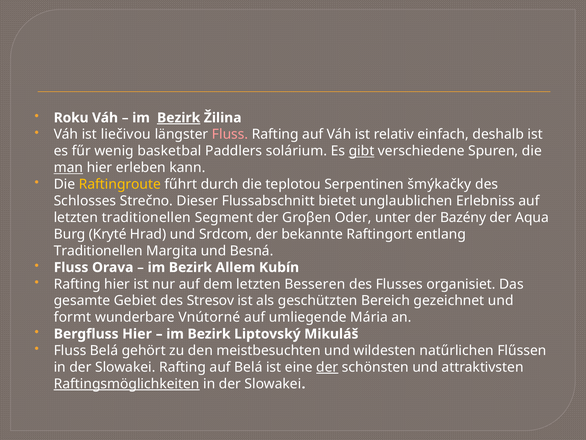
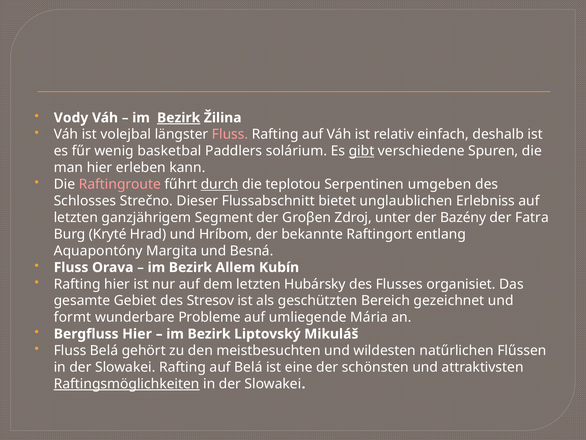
Roku: Roku -> Vody (71, 118)
liečivou: liečivou -> volejbal (126, 134)
man underline: present -> none (68, 167)
Raftingroute colour: yellow -> pink (120, 184)
durch underline: none -> present (220, 184)
šmýkačky: šmýkačky -> umgeben (439, 184)
letzten traditionellen: traditionellen -> ganzjährigem (146, 217)
Oder: Oder -> Zdroj (353, 217)
Aqua: Aqua -> Fatra (532, 217)
Srdcom: Srdcom -> Hríbom (226, 234)
Traditionellen: Traditionellen -> Aquapontóny (98, 251)
Besseren: Besseren -> Hubársky (315, 284)
Vnútorné: Vnútorné -> Probleme (210, 317)
der underline: present -> none (327, 367)
